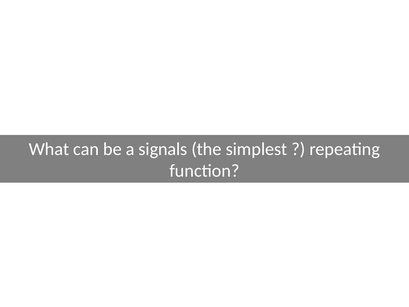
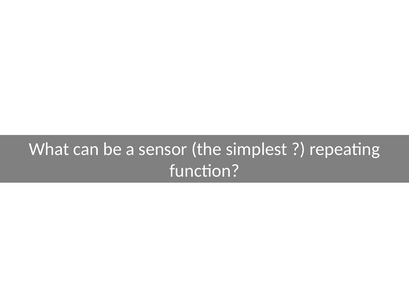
signals: signals -> sensor (163, 149)
